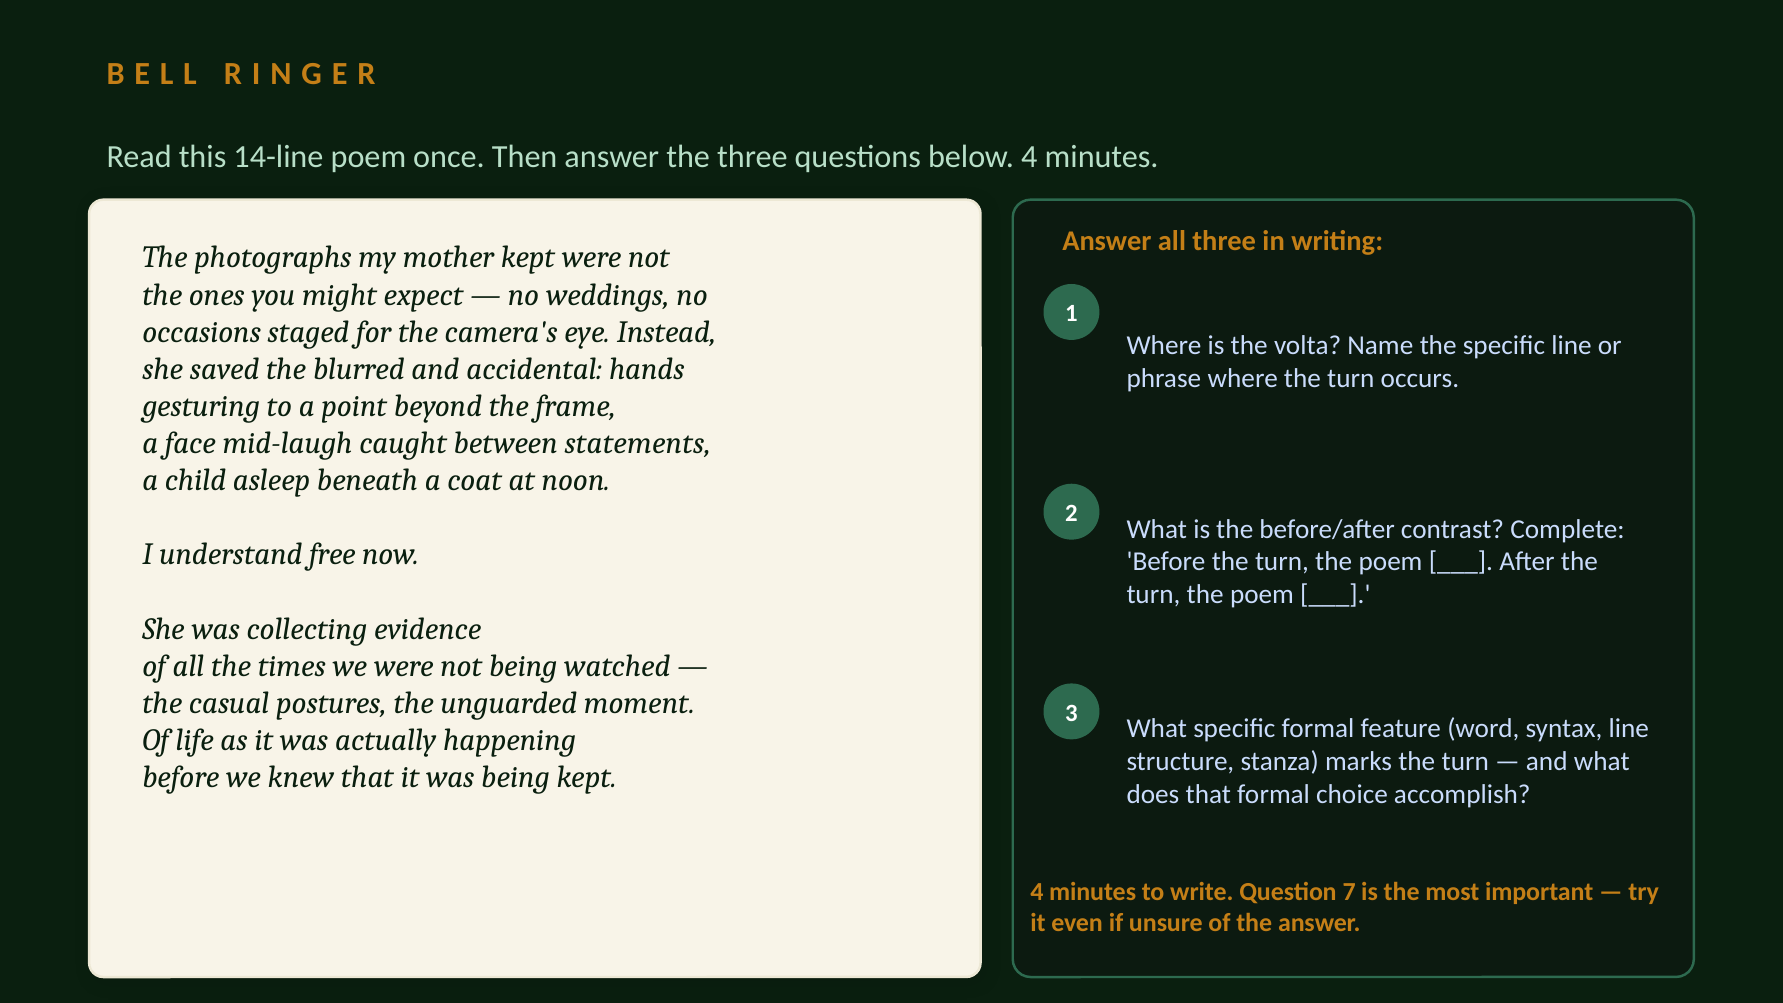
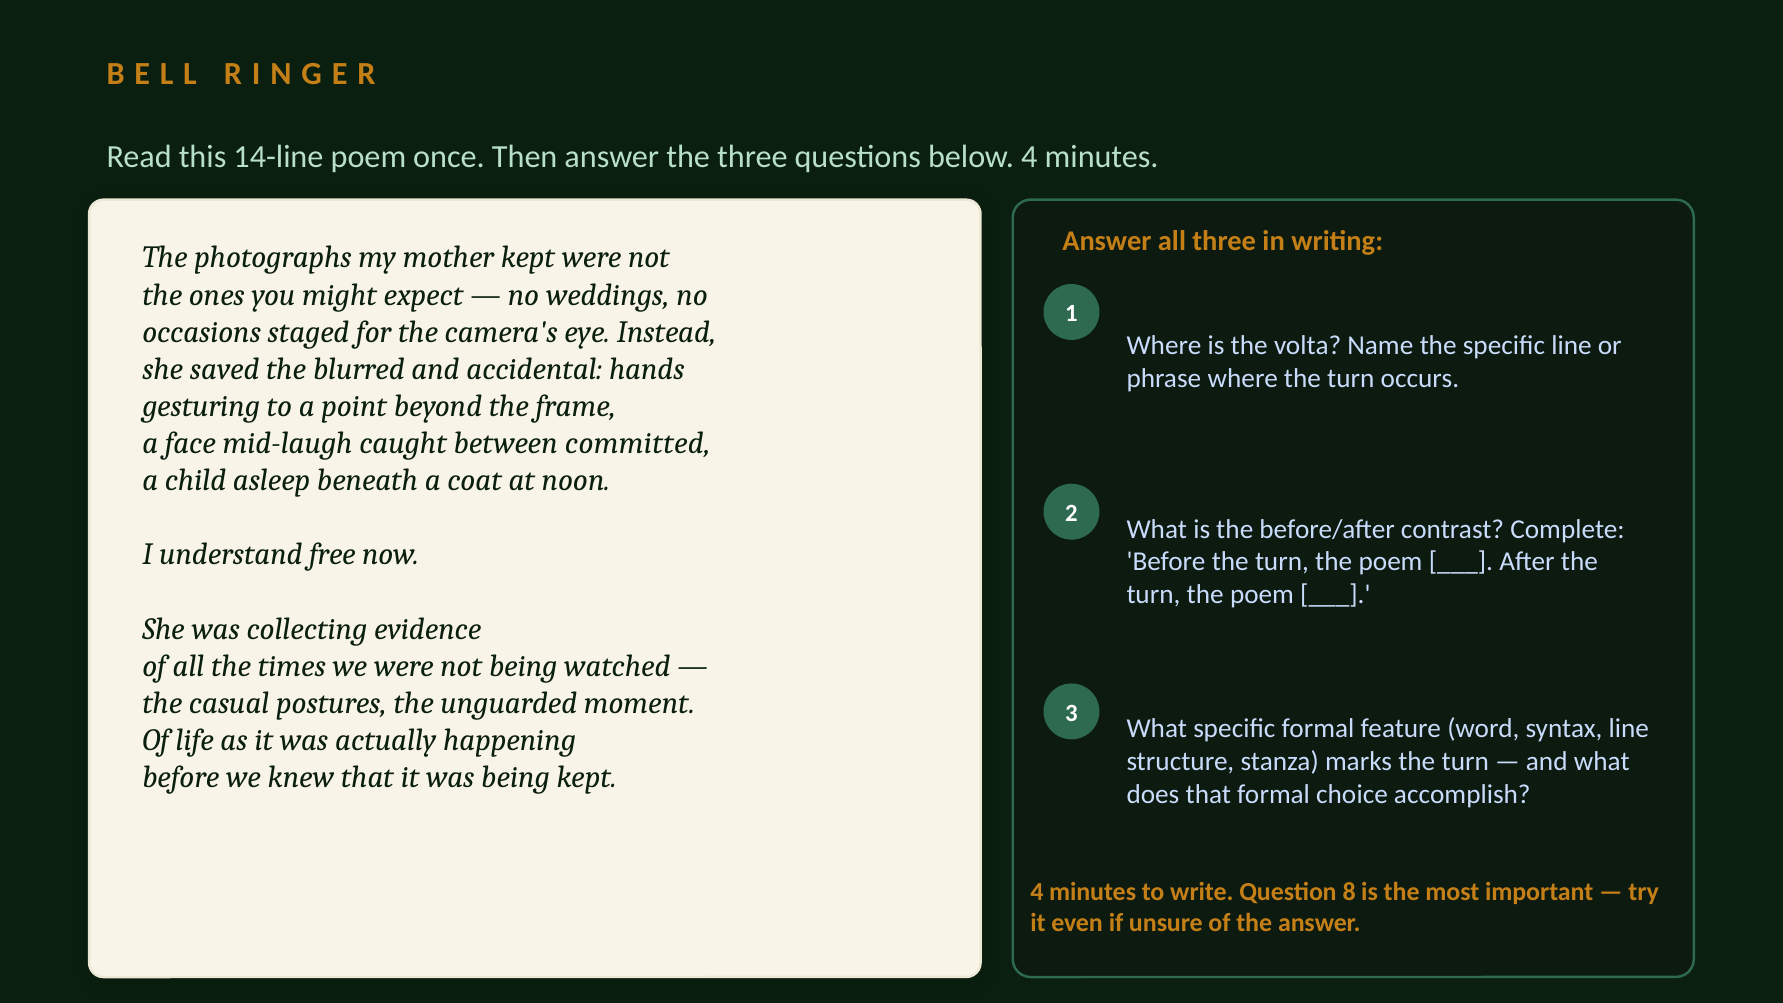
statements: statements -> committed (638, 443)
7: 7 -> 8 (1349, 892)
